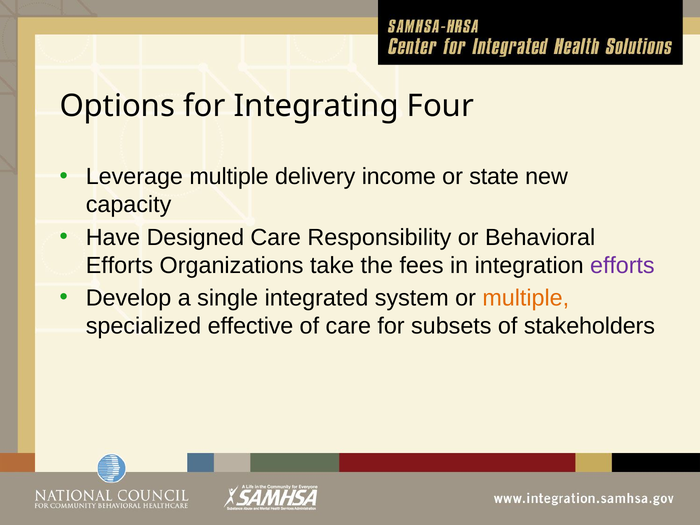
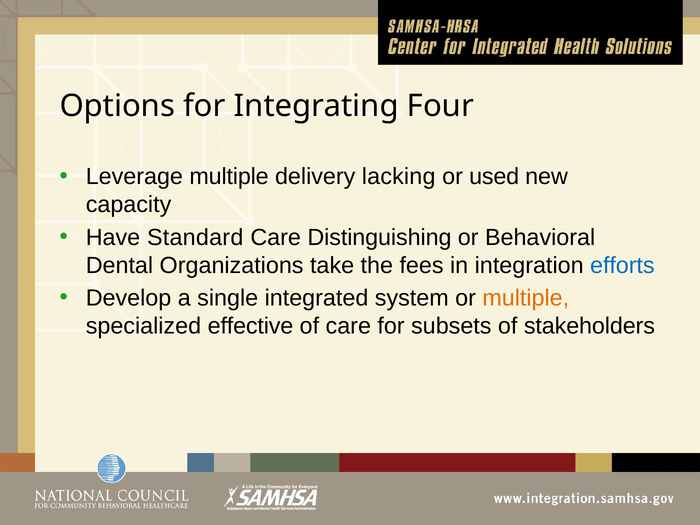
income: income -> lacking (399, 177)
state: state -> used (494, 177)
Designed: Designed -> Standard (195, 237)
Responsibility: Responsibility -> Distinguishing (379, 237)
Efforts: Efforts -> Dental (119, 265)
efforts colour: purple -> blue (622, 265)
